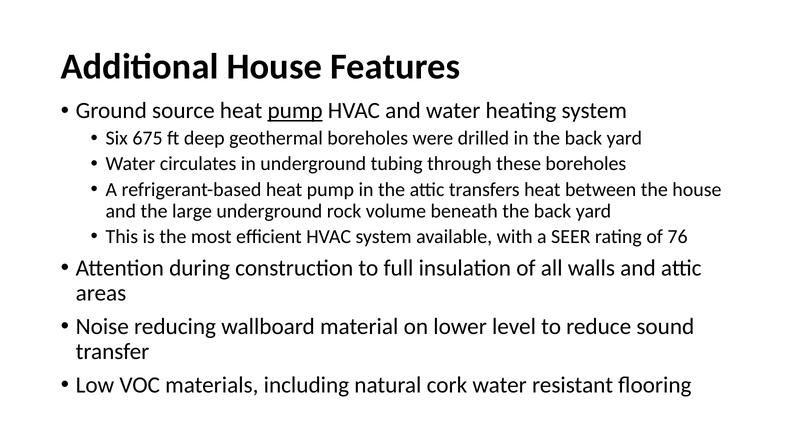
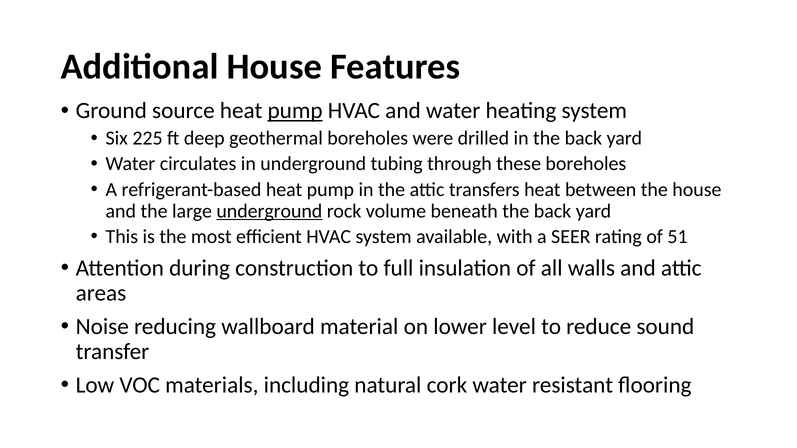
675: 675 -> 225 (148, 138)
underground underline: none -> present (269, 211)
76: 76 -> 51 (678, 237)
